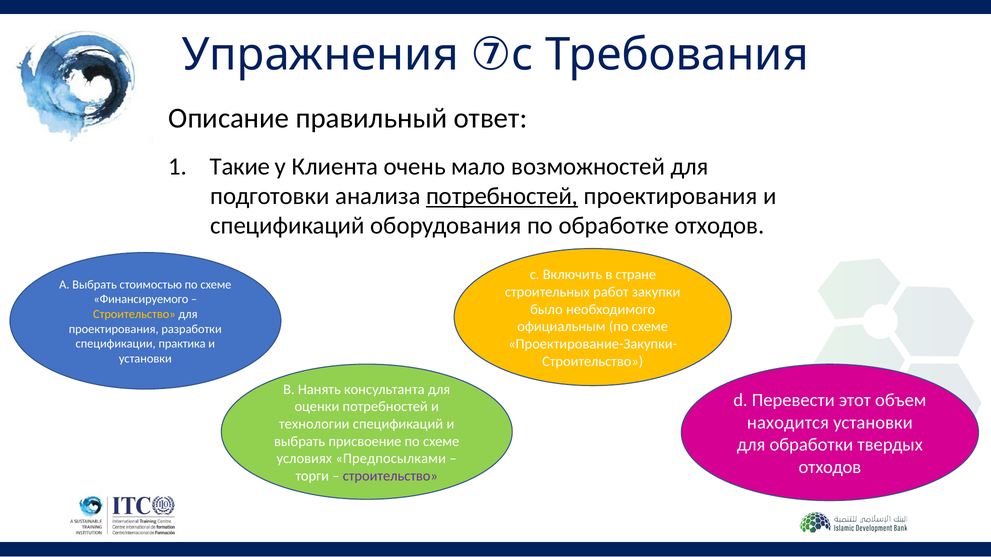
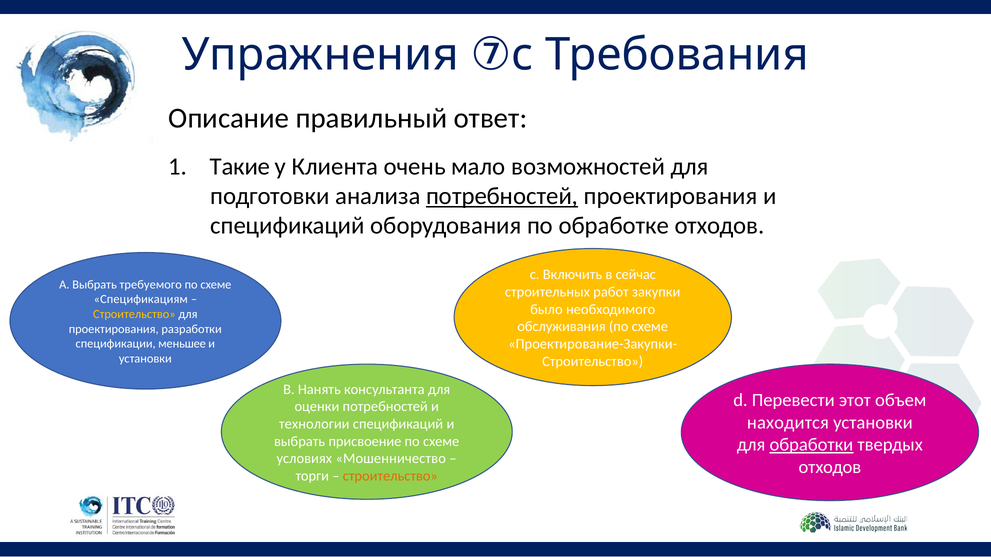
стране: стране -> сейчас (636, 275)
стоимостью: стоимостью -> требуемого (151, 285)
Финансируемого: Финансируемого -> Спецификациям (141, 300)
официальным: официальным -> обслуживания (562, 327)
практика: практика -> меньшее (182, 344)
обработки underline: none -> present (811, 445)
Предпосылками: Предпосылками -> Мошенничество (391, 459)
строительство colour: purple -> orange (390, 476)
